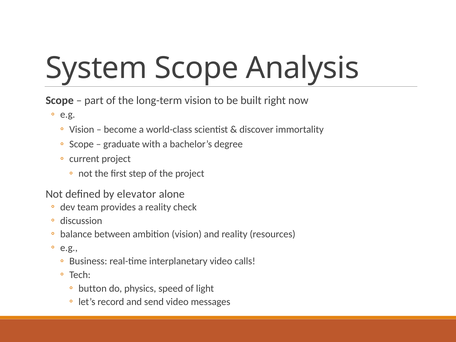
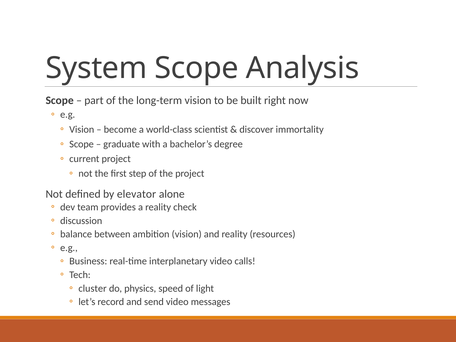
button: button -> cluster (93, 288)
